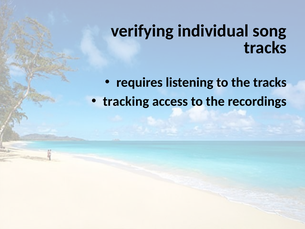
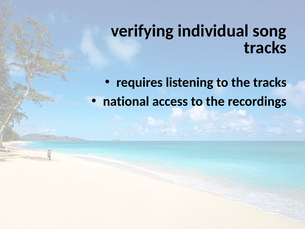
tracking: tracking -> national (126, 101)
